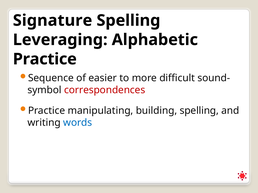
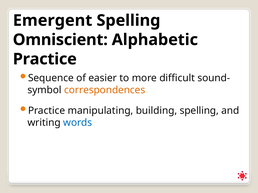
Signature: Signature -> Emergent (53, 20)
Leveraging: Leveraging -> Omniscient (60, 40)
correspondences colour: red -> orange (105, 90)
